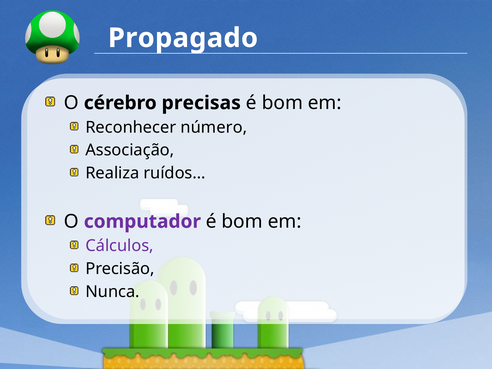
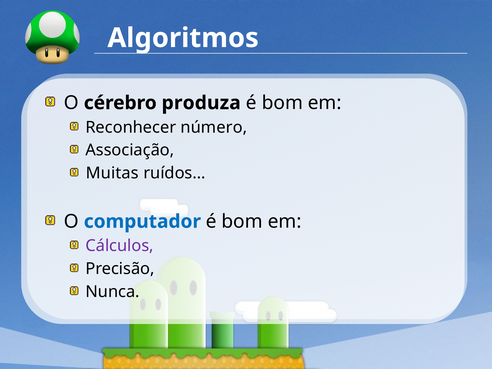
Propagado: Propagado -> Algoritmos (183, 38)
precisas: precisas -> produza (201, 103)
Realiza: Realiza -> Muitas (112, 173)
computador colour: purple -> blue (142, 221)
